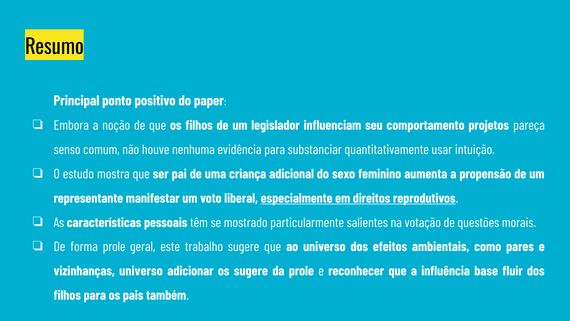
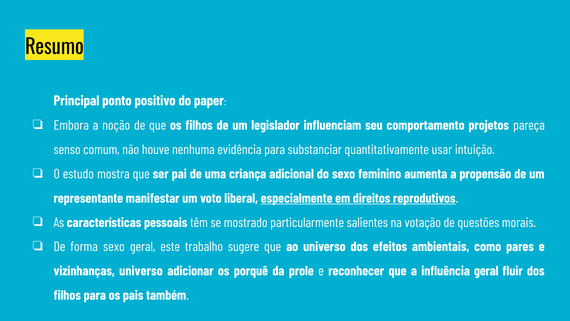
forma prole: prole -> sexo (114, 247)
os sugere: sugere -> porquê (251, 271)
influência base: base -> geral (486, 271)
